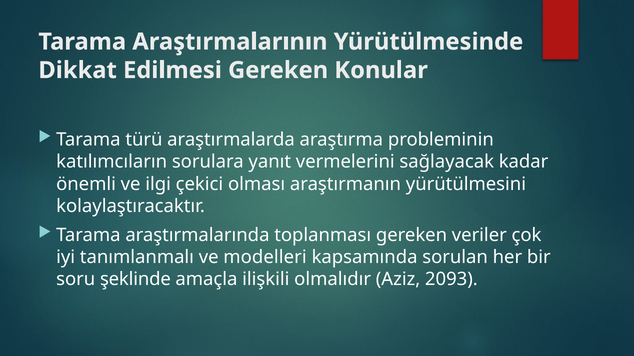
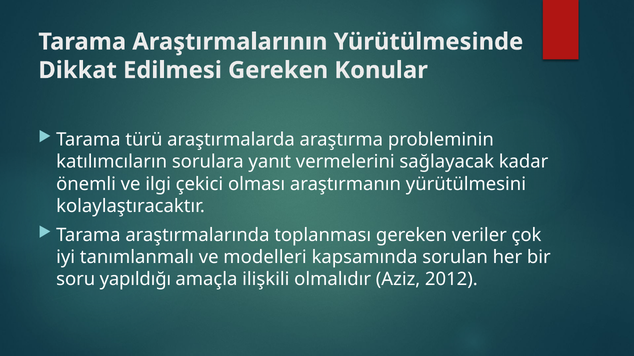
şeklinde: şeklinde -> yapıldığı (135, 280)
2093: 2093 -> 2012 (451, 280)
